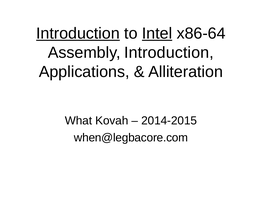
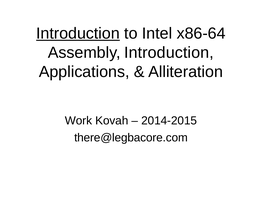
Intel underline: present -> none (157, 33)
What: What -> Work (78, 120)
when@legbacore.com: when@legbacore.com -> there@legbacore.com (131, 137)
